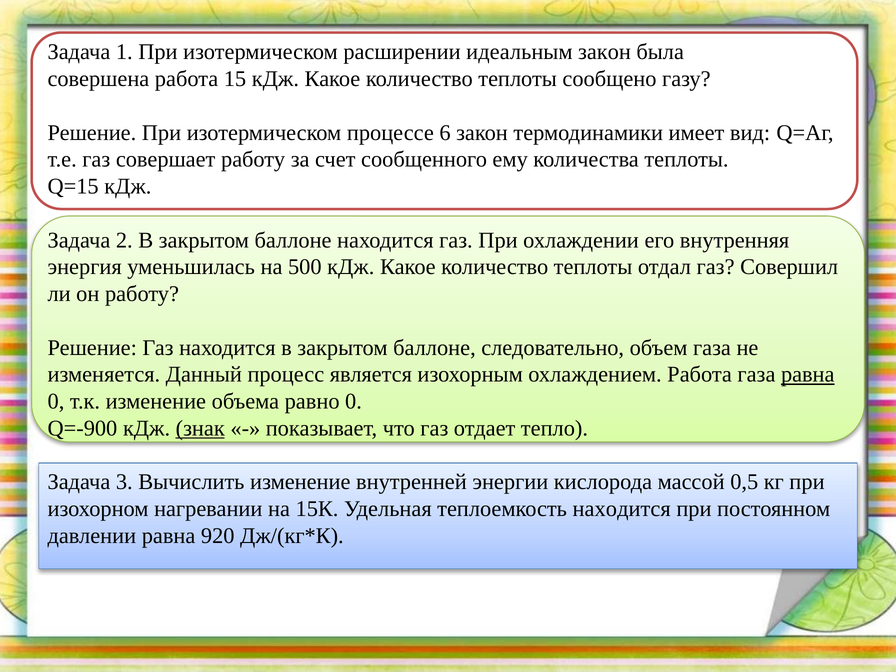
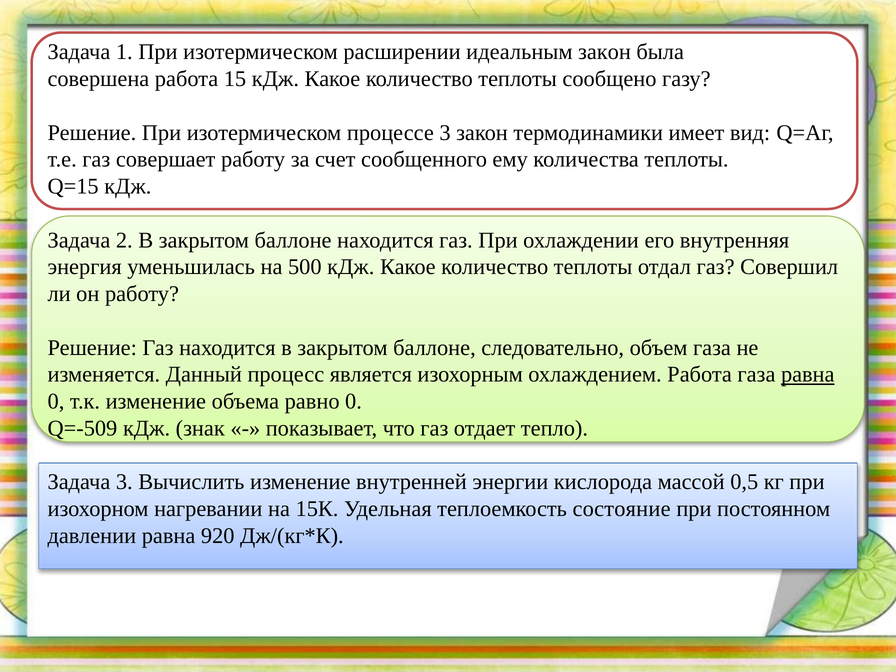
процессе 6: 6 -> 3 (445, 133)
Q=-900: Q=-900 -> Q=-509 (82, 428)
знак underline: present -> none (200, 428)
теплоемкость находится: находится -> состояние (622, 509)
